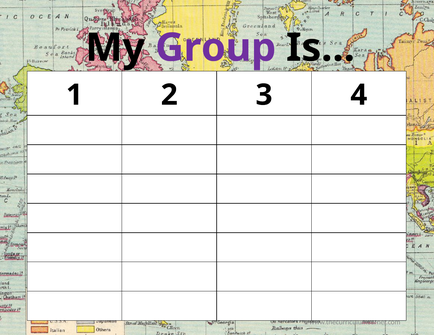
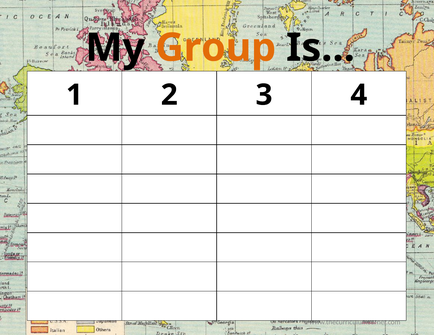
Group colour: purple -> orange (216, 48)
